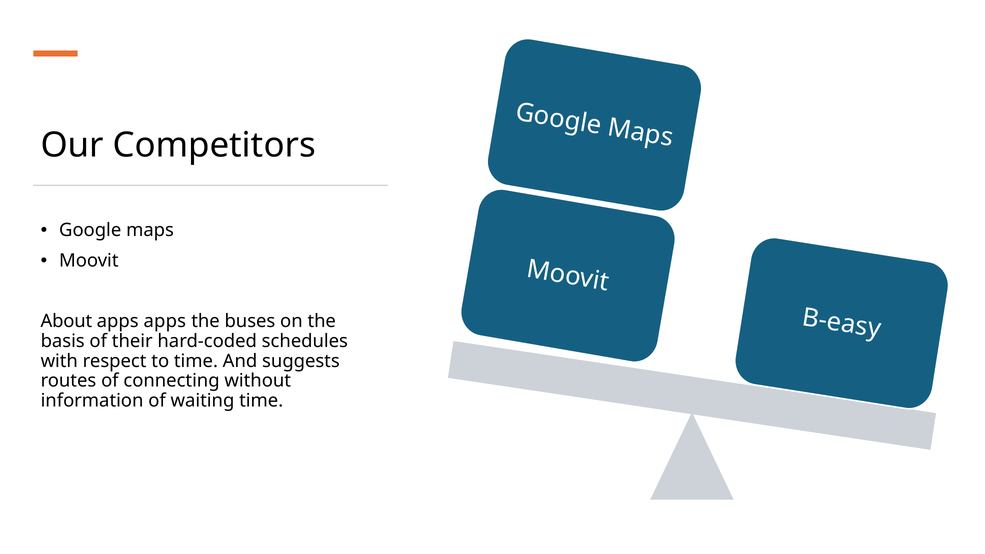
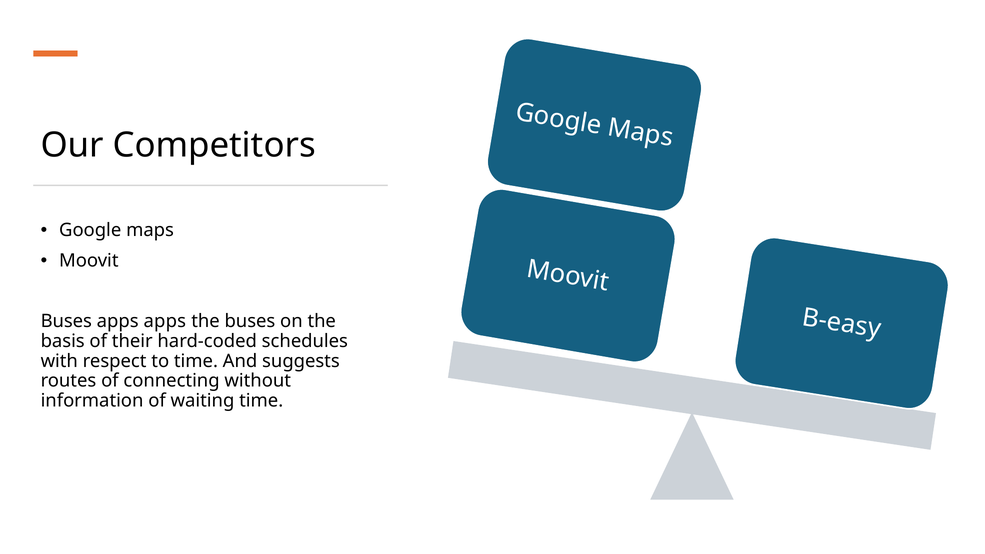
About: About -> Buses (66, 321)
